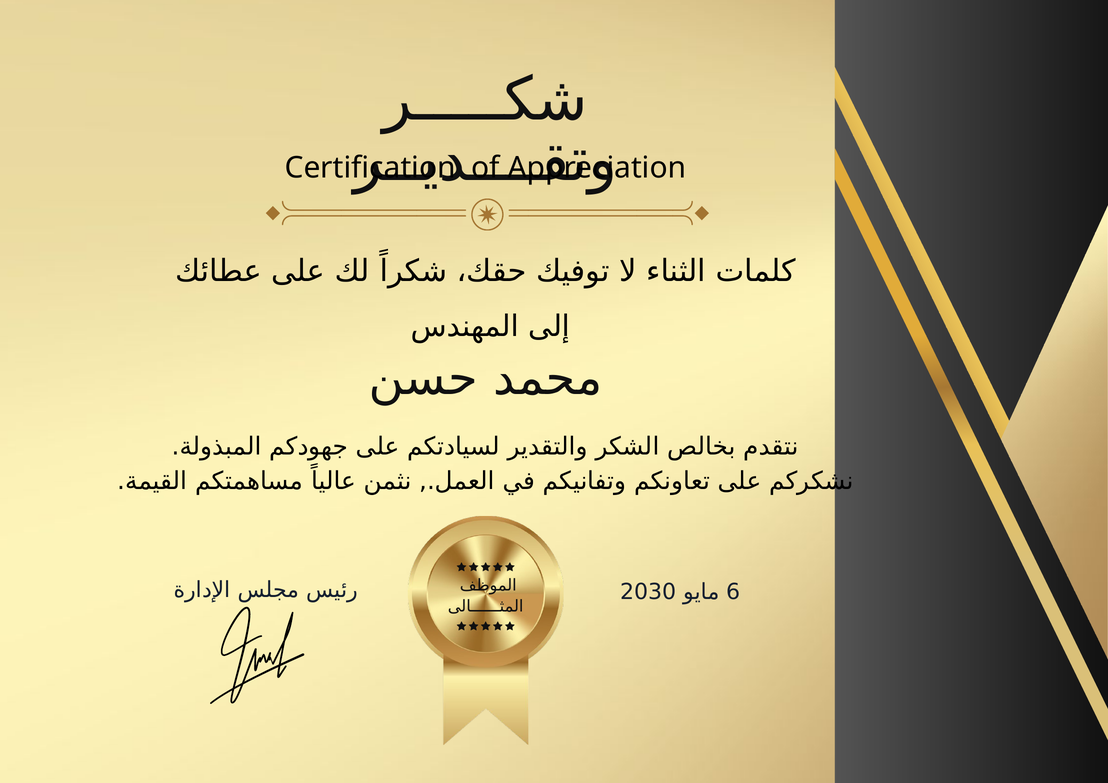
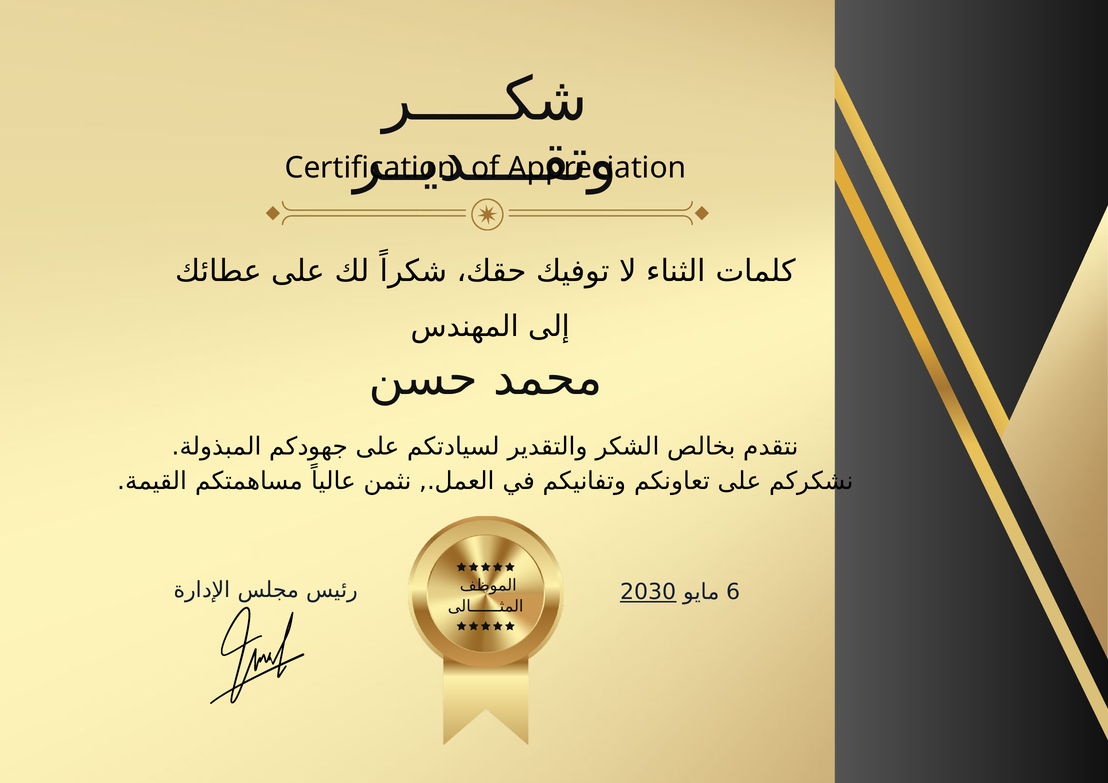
2030 underline: none -> present (648, 592)
